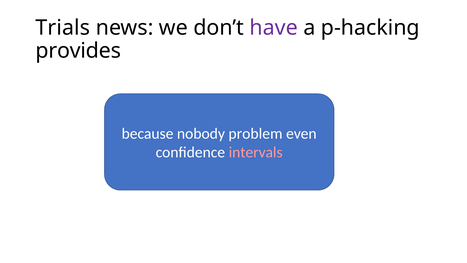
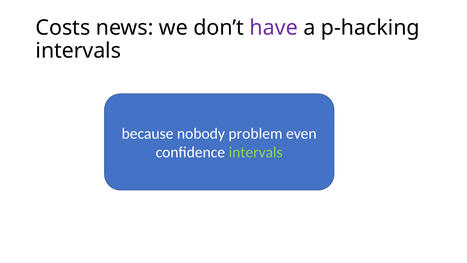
Trials: Trials -> Costs (63, 28)
provides: provides -> intervals (78, 51)
intervals colour: pink -> light green (256, 152)
